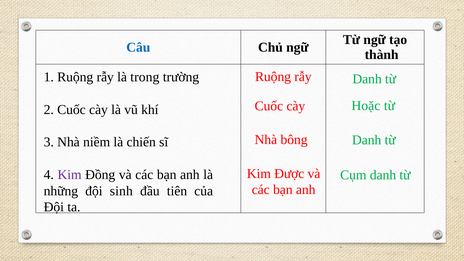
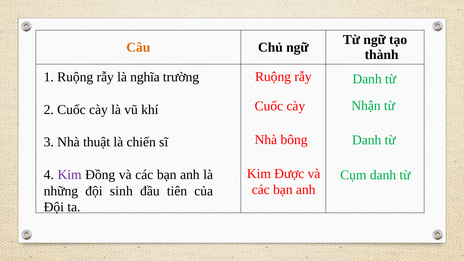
Câu colour: blue -> orange (138, 47)
trong: trong -> nghĩa (145, 77)
Hoặc: Hoặc -> Nhận (366, 106)
niềm: niềm -> thuật (97, 142)
